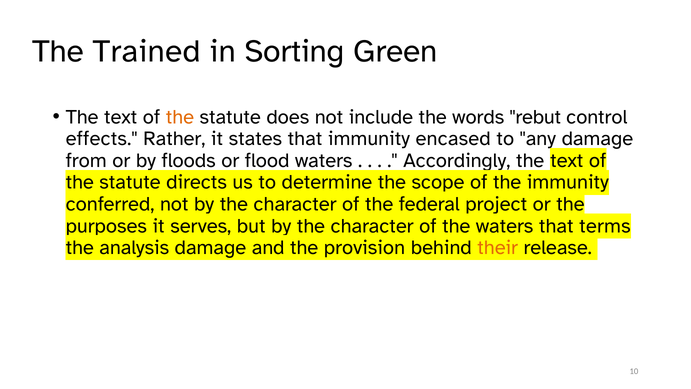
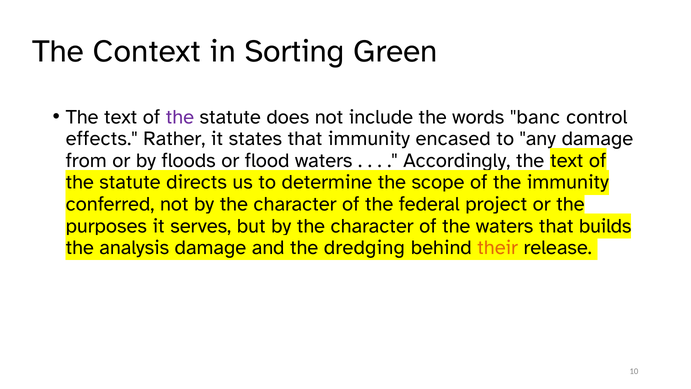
Trained: Trained -> Context (147, 51)
the colour: orange -> purple (180, 117)
rebut: rebut -> banc (535, 117)
terms: terms -> builds (605, 226)
provision: provision -> dredging (364, 247)
